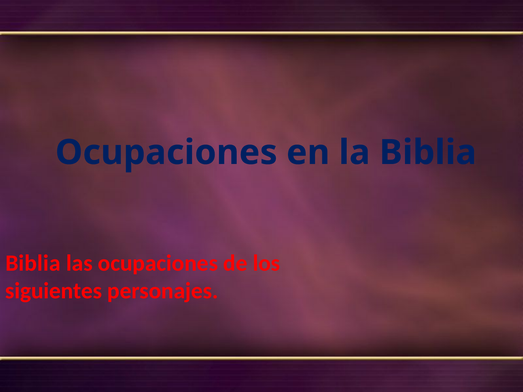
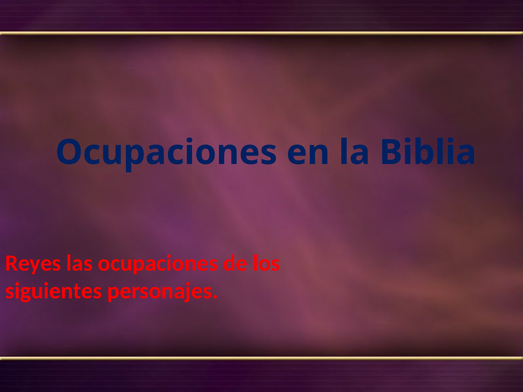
Biblia: Biblia -> Reyes (33, 263)
